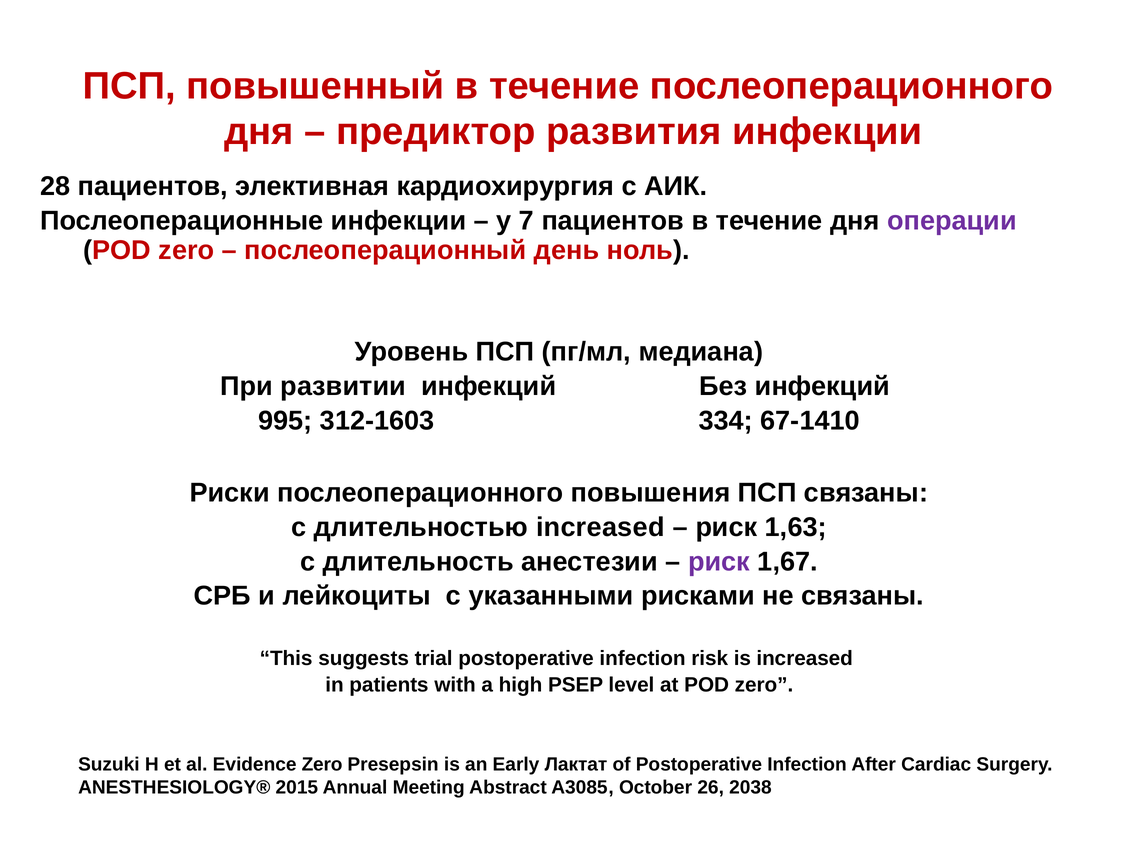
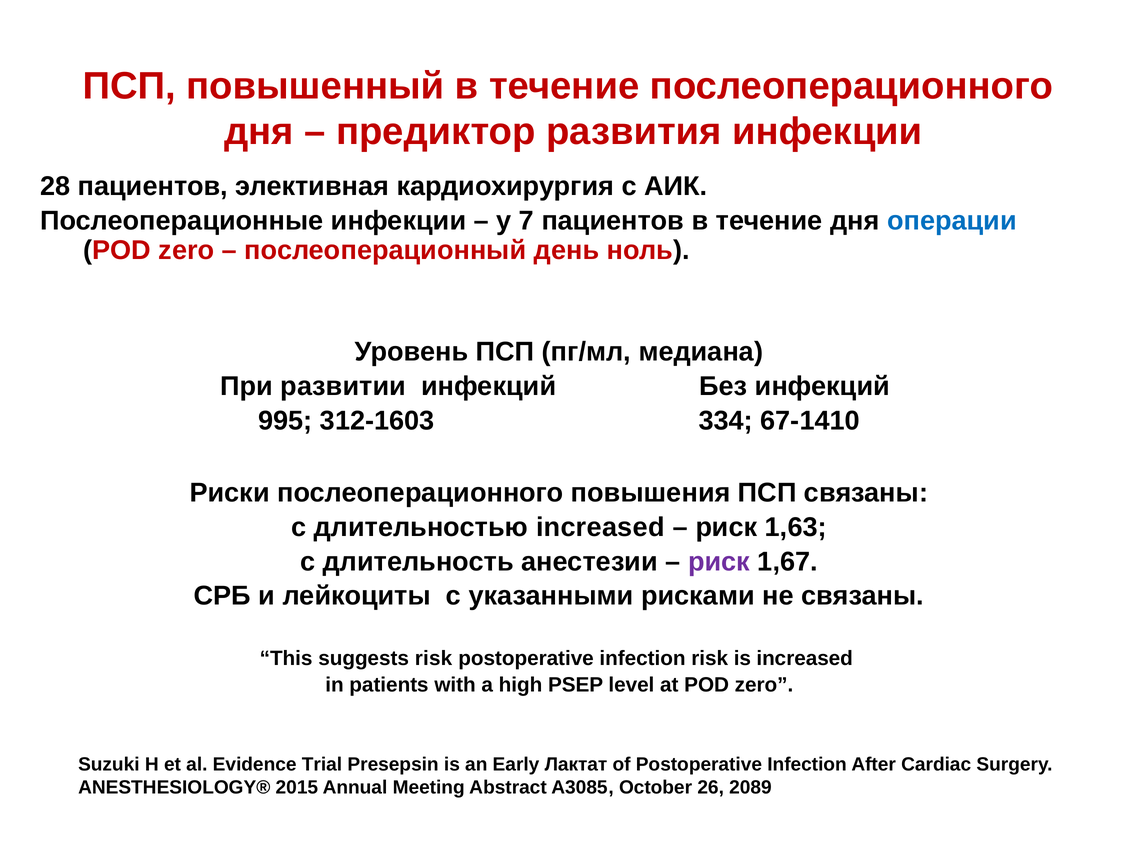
операции colour: purple -> blue (952, 221)
suggests trial: trial -> risk (434, 658)
Evidence Zero: Zero -> Trial (322, 764)
2038: 2038 -> 2089 (750, 787)
